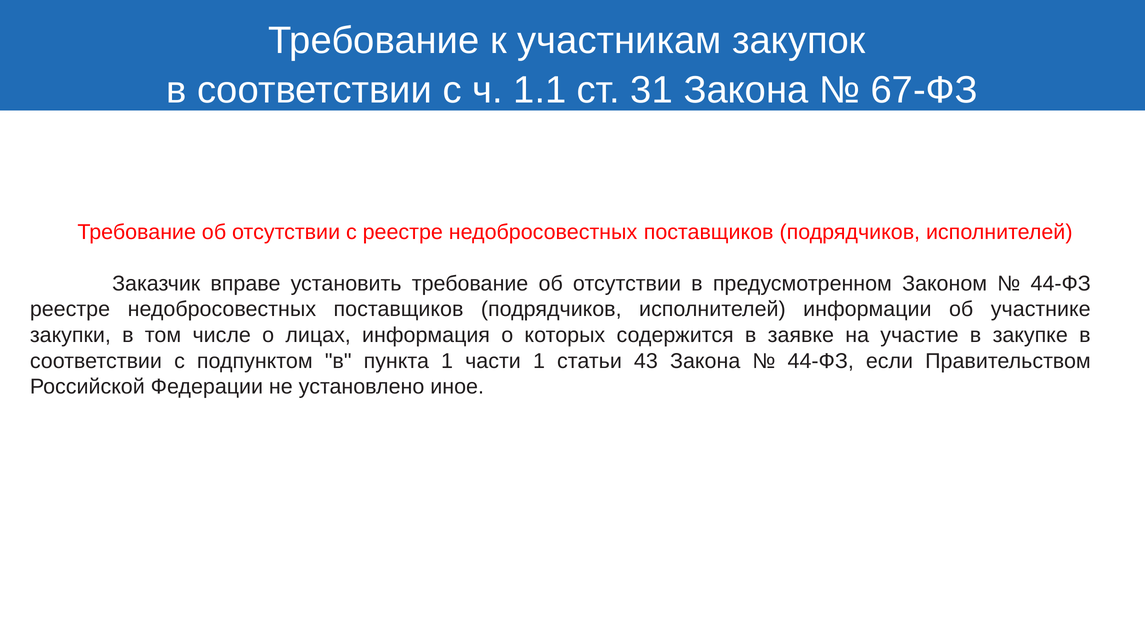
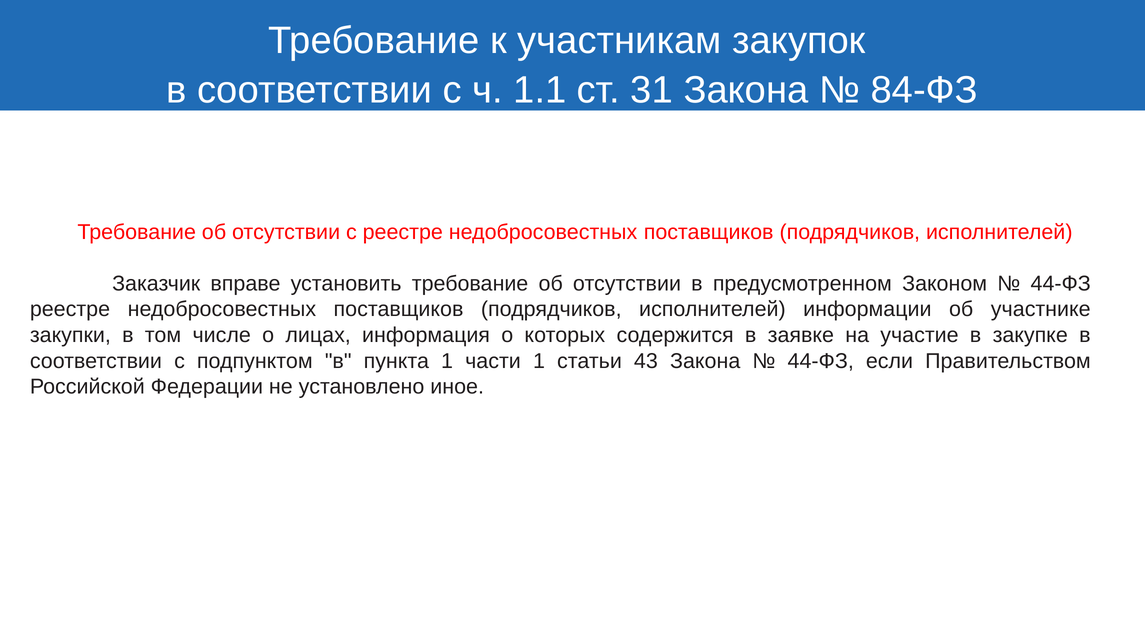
67-ФЗ: 67-ФЗ -> 84-ФЗ (924, 90)
